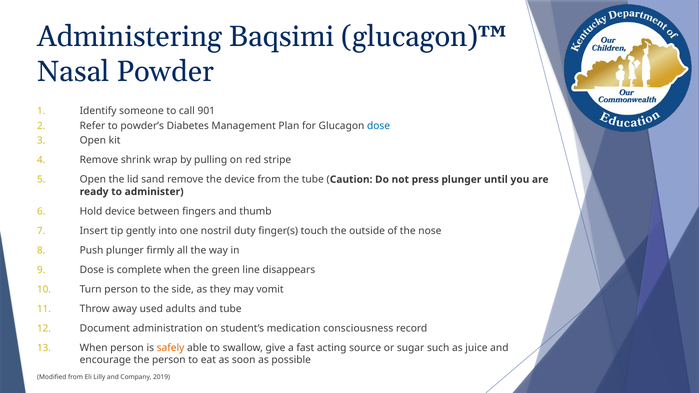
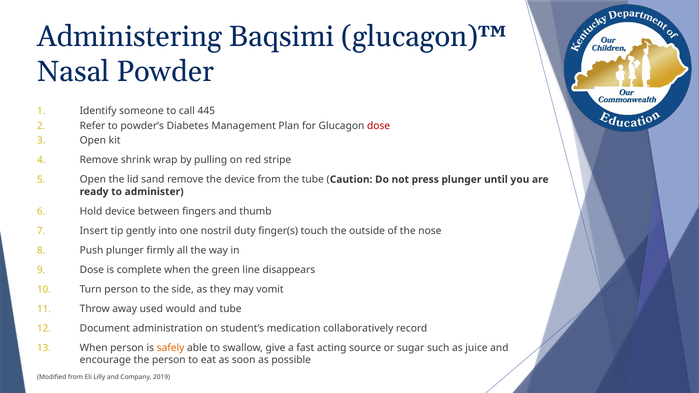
901: 901 -> 445 (206, 111)
dose colour: blue -> red (379, 126)
adults: adults -> would (181, 309)
consciousness: consciousness -> collaboratively (358, 328)
